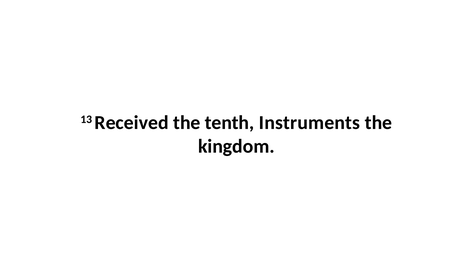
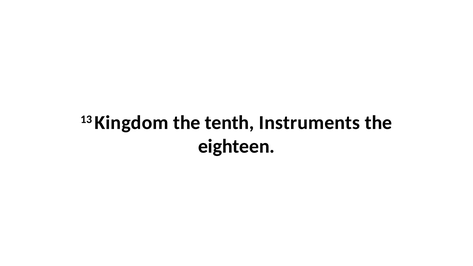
Received: Received -> Kingdom (132, 123)
kingdom: kingdom -> eighteen (236, 146)
